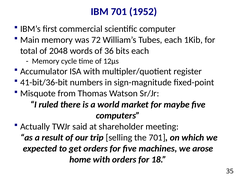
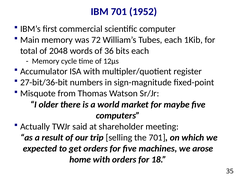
41-bit/36-bit: 41-bit/36-bit -> 27-bit/36-bit (44, 82)
ruled: ruled -> older (49, 104)
